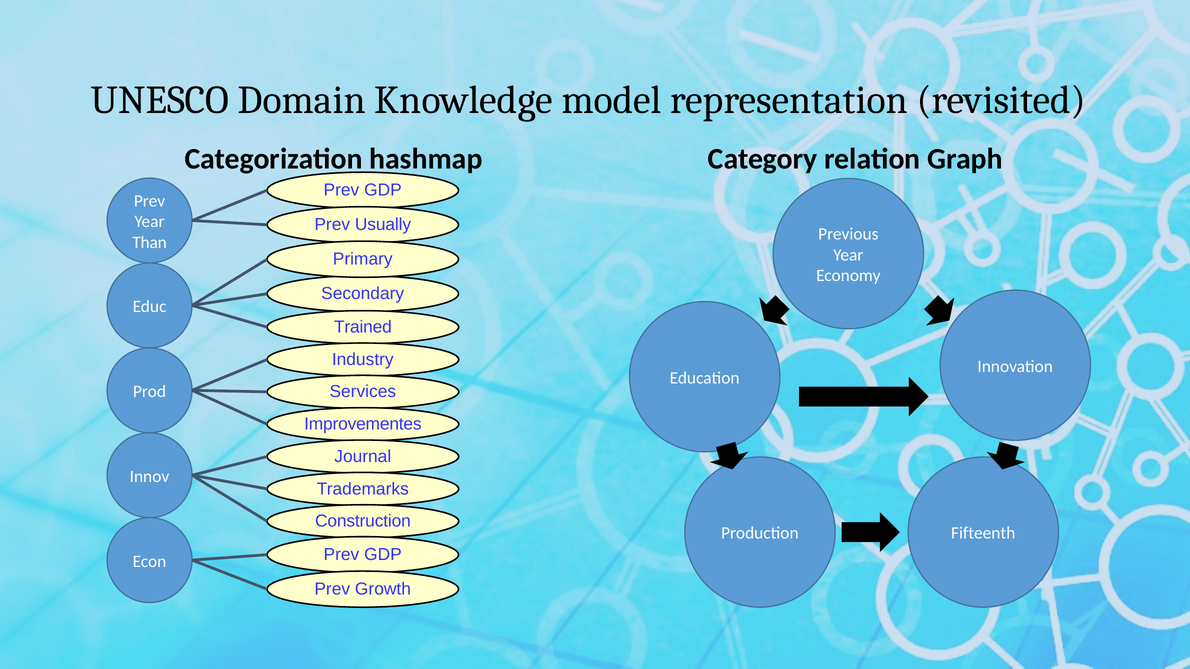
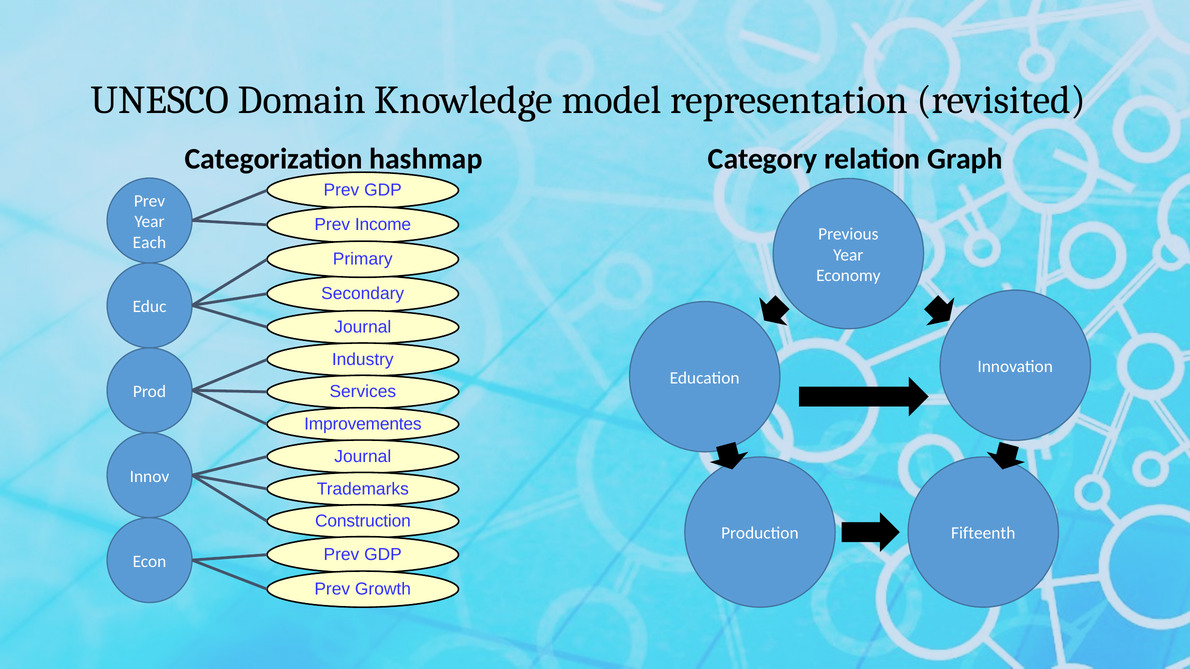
Usually: Usually -> Income (383, 225)
Than: Than -> Each (149, 243)
Trained: Trained -> Journal (363, 327)
